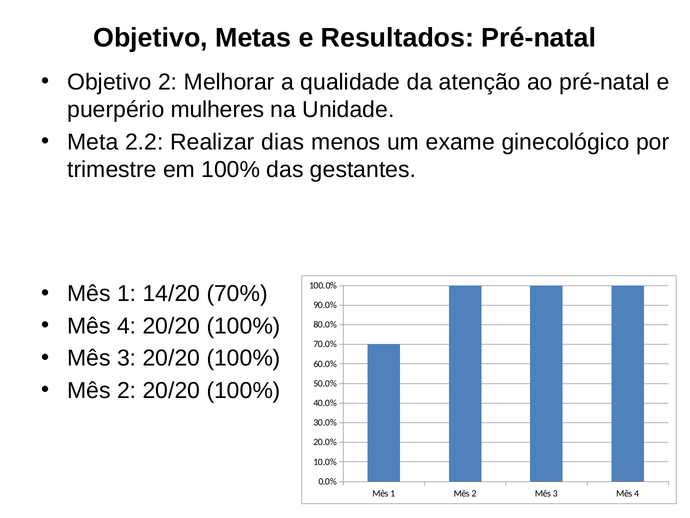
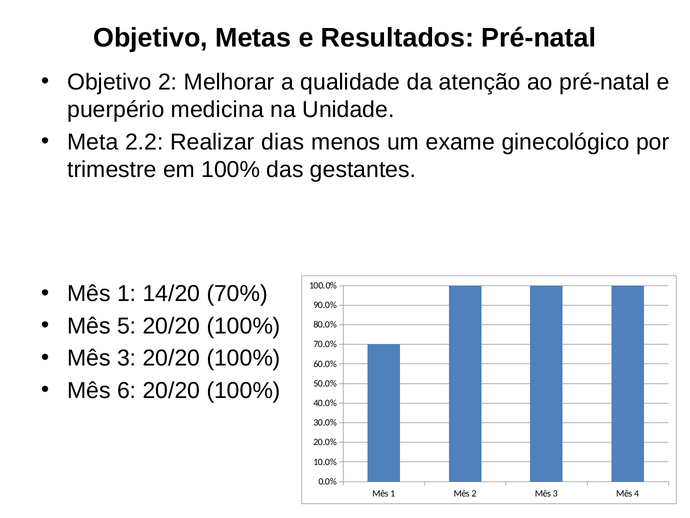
mulheres: mulheres -> medicina (217, 110)
4: 4 -> 5 (127, 326)
2: 2 -> 6 (127, 390)
